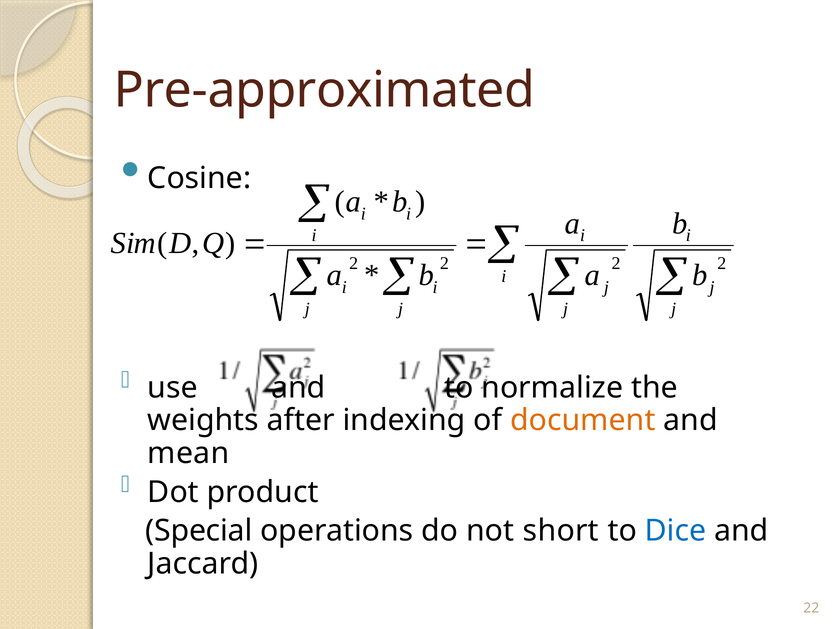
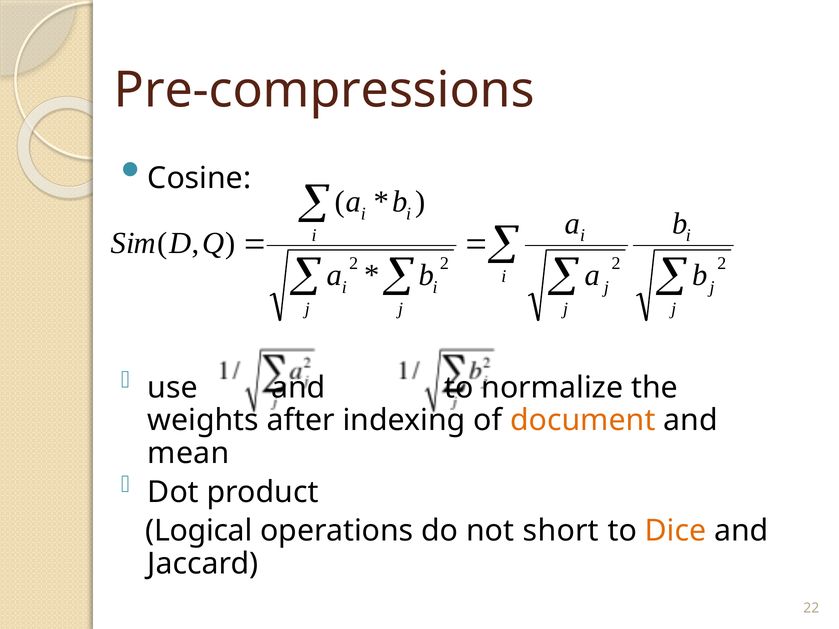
Pre-approximated: Pre-approximated -> Pre-compressions (324, 90)
Special: Special -> Logical (199, 531)
Dice colour: blue -> orange (676, 531)
